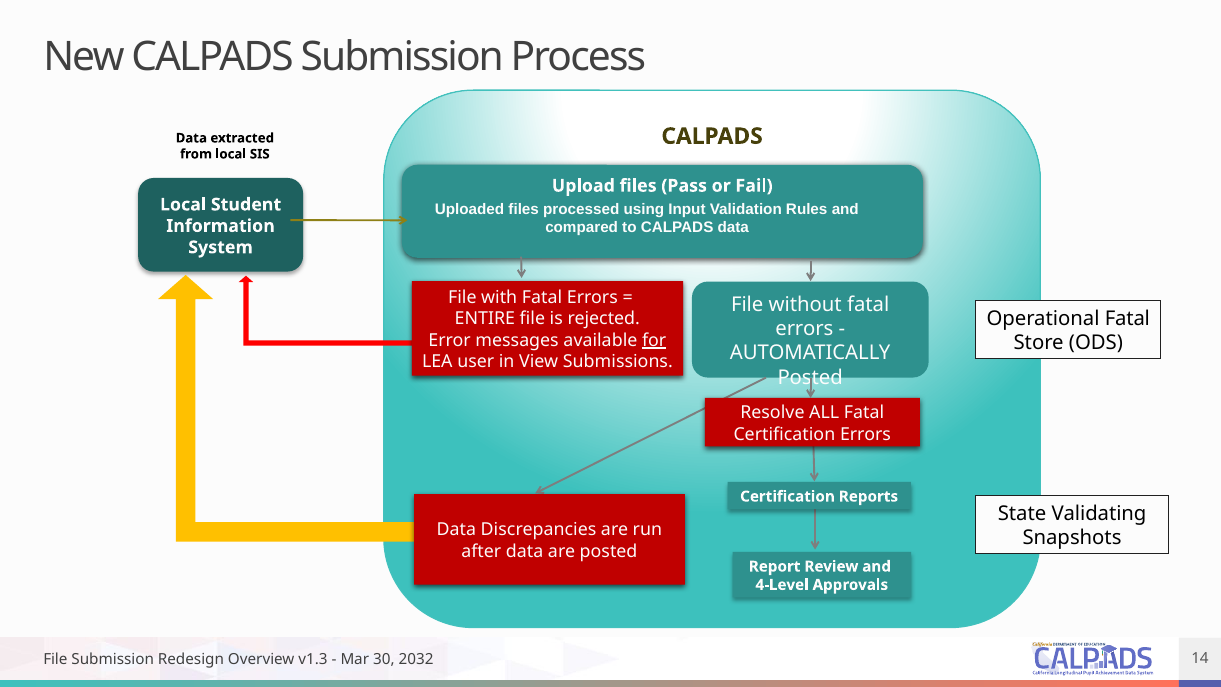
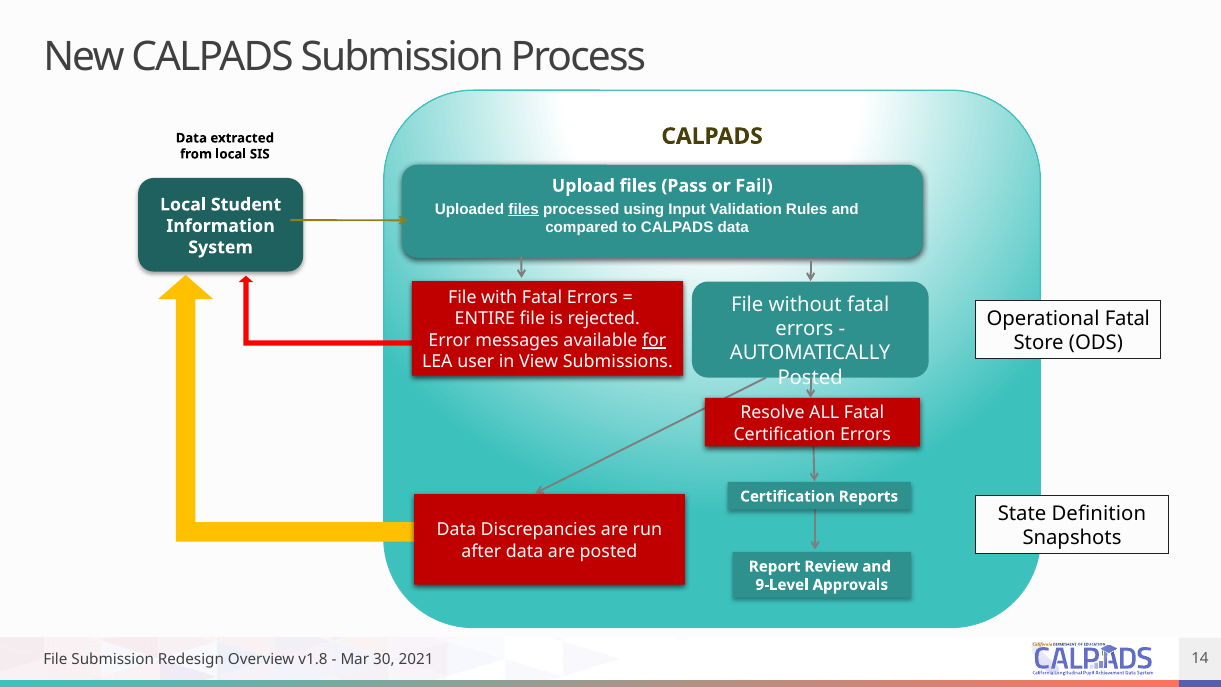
files underline: none -> present (524, 209)
Validating: Validating -> Definition (1099, 514)
4-Level: 4-Level -> 9-Level (782, 585)
v1.3: v1.3 -> v1.8 (313, 659)
2032: 2032 -> 2021 (416, 659)
